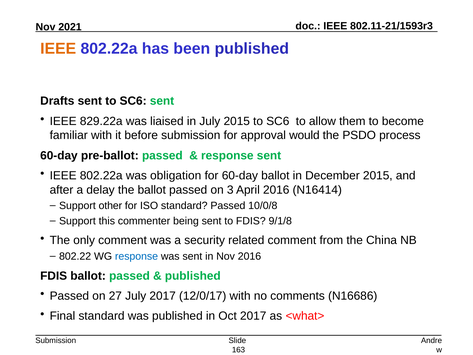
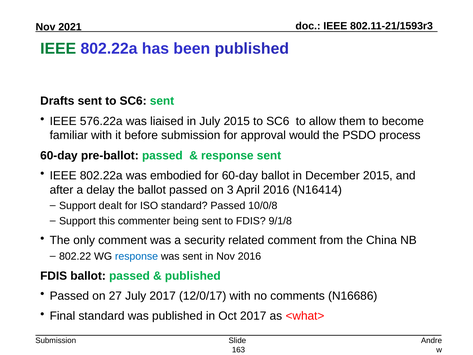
IEEE colour: orange -> green (58, 48)
829.22a: 829.22a -> 576.22a (101, 121)
obligation: obligation -> embodied (176, 175)
other: other -> dealt (110, 206)
